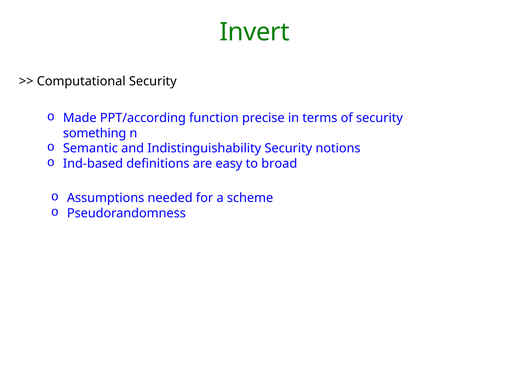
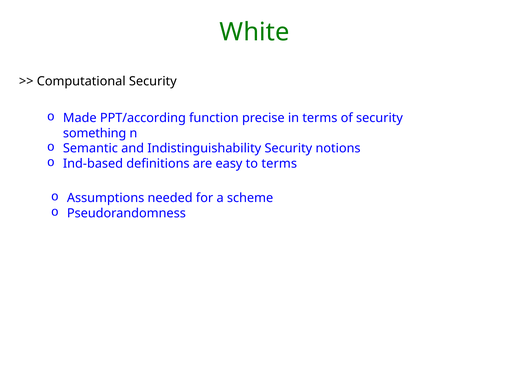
Invert: Invert -> White (254, 32)
to broad: broad -> terms (279, 164)
